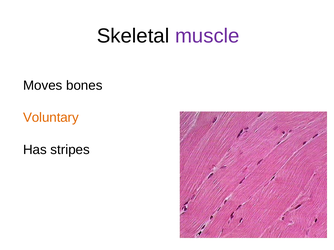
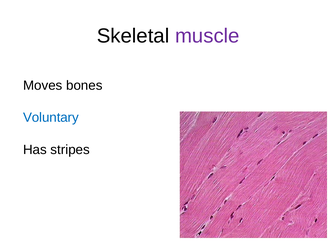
Voluntary colour: orange -> blue (51, 118)
